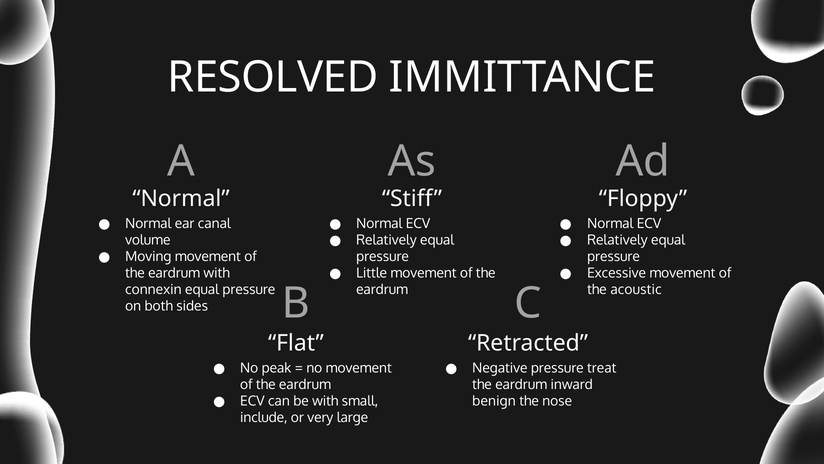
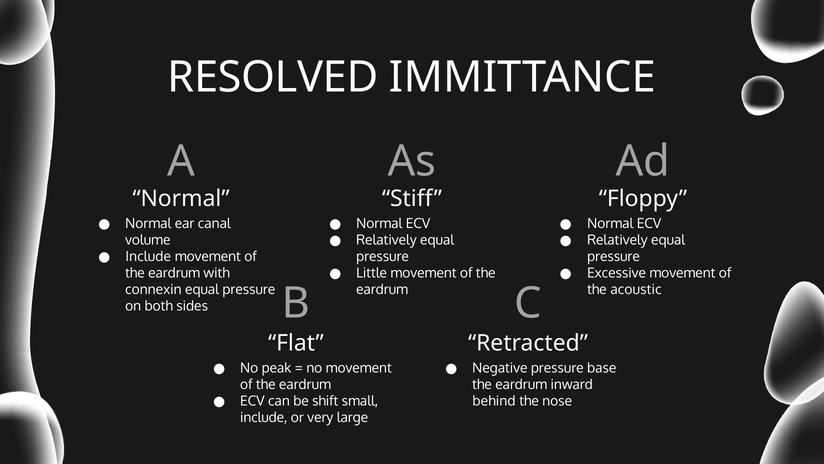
Moving: Moving -> Include (148, 256)
treat: treat -> base (602, 368)
be with: with -> shift (325, 401)
benign: benign -> behind (494, 401)
